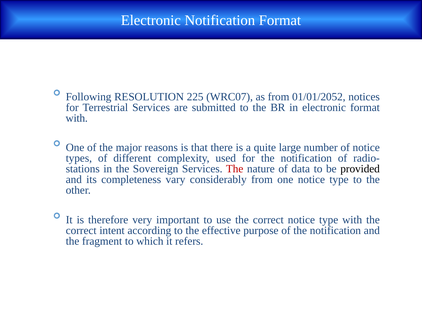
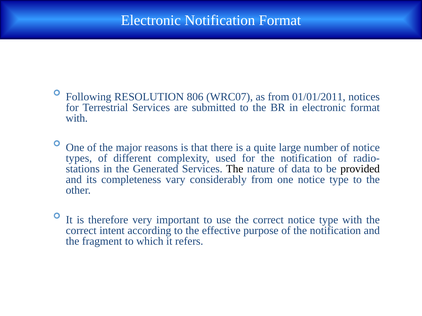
225: 225 -> 806 (195, 97)
01/01/2052: 01/01/2052 -> 01/01/2011 (319, 97)
Sovereign: Sovereign -> Generated (156, 169)
The colour: red -> black (235, 169)
